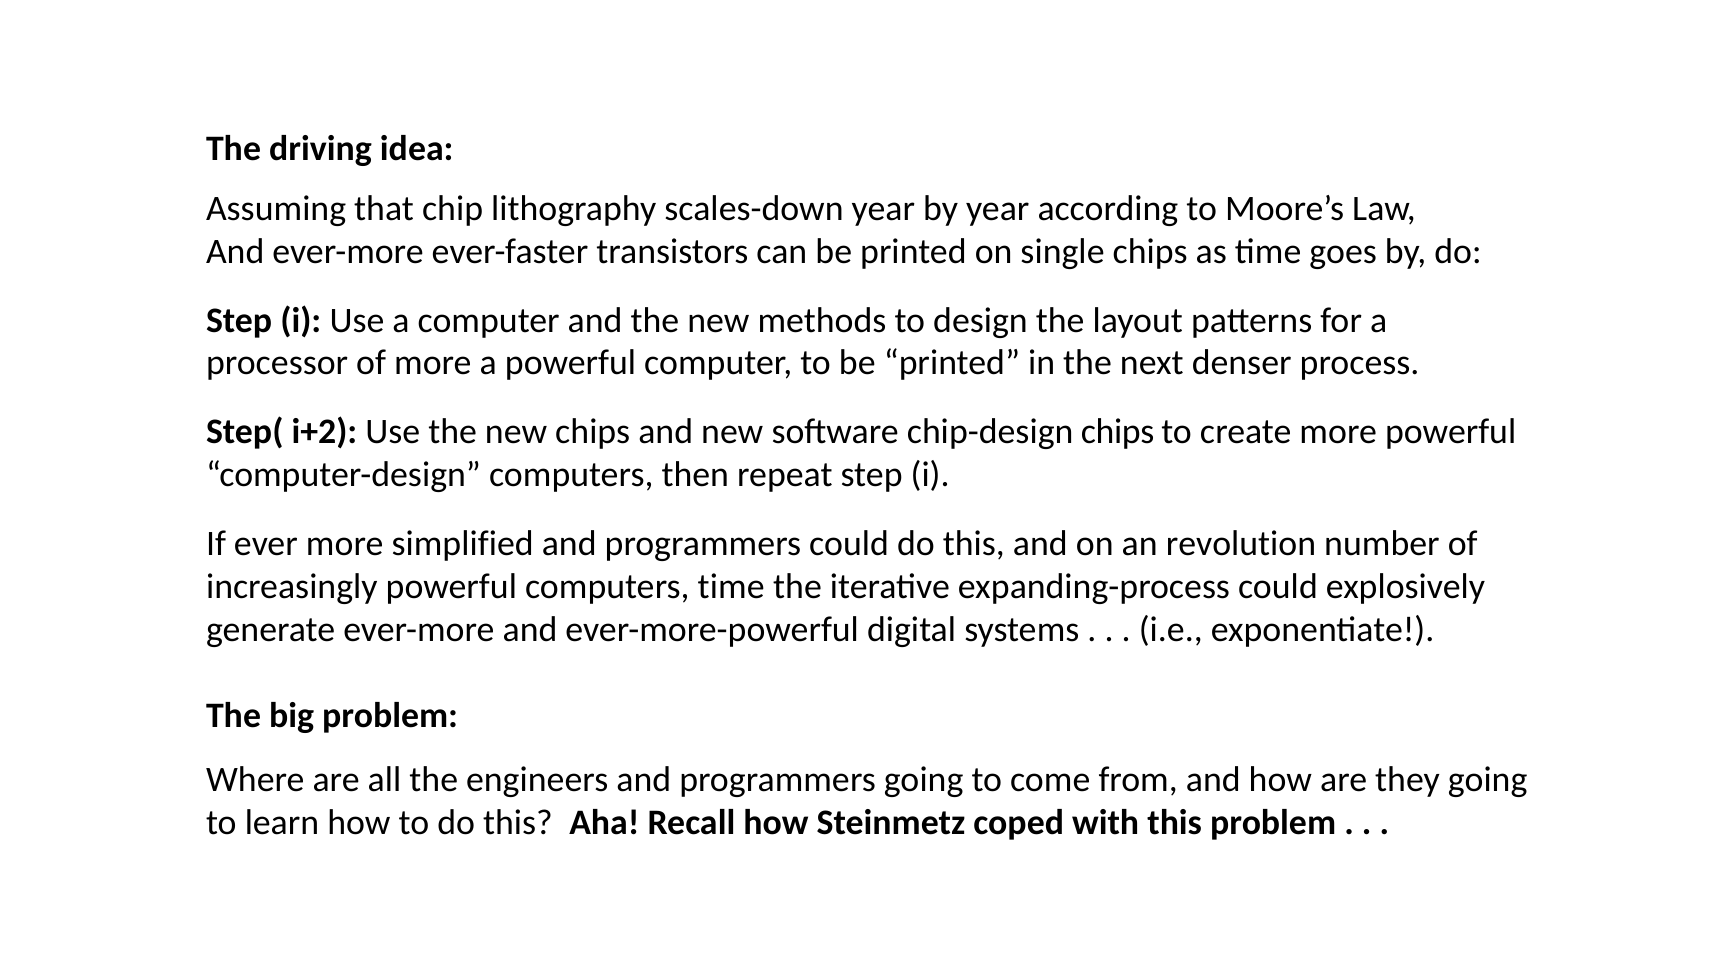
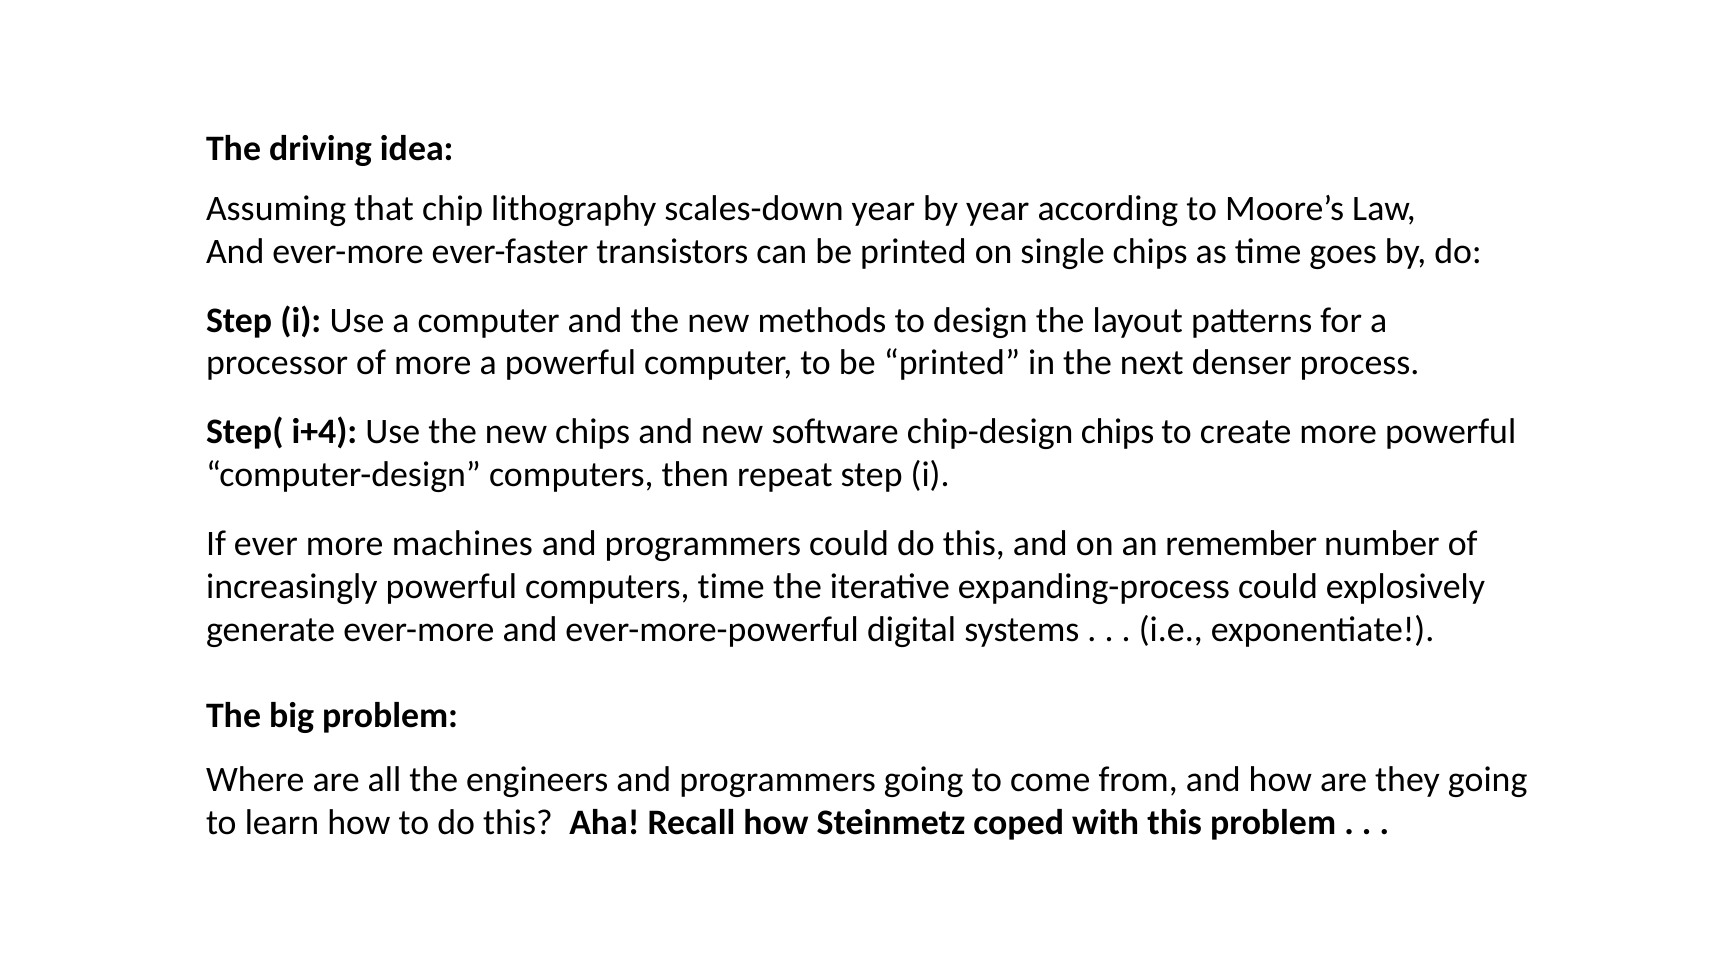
i+2: i+2 -> i+4 (324, 432)
simplified: simplified -> machines (462, 544)
revolution: revolution -> remember (1241, 544)
